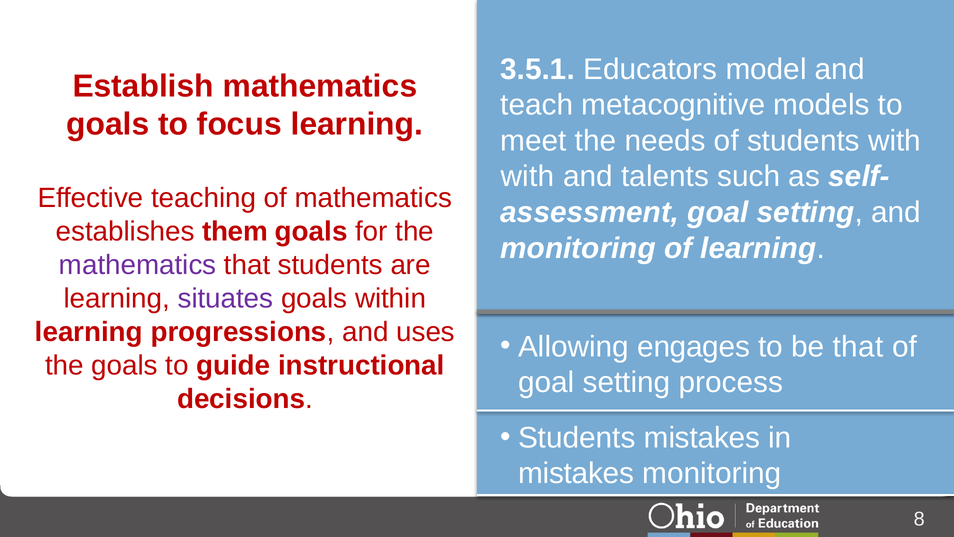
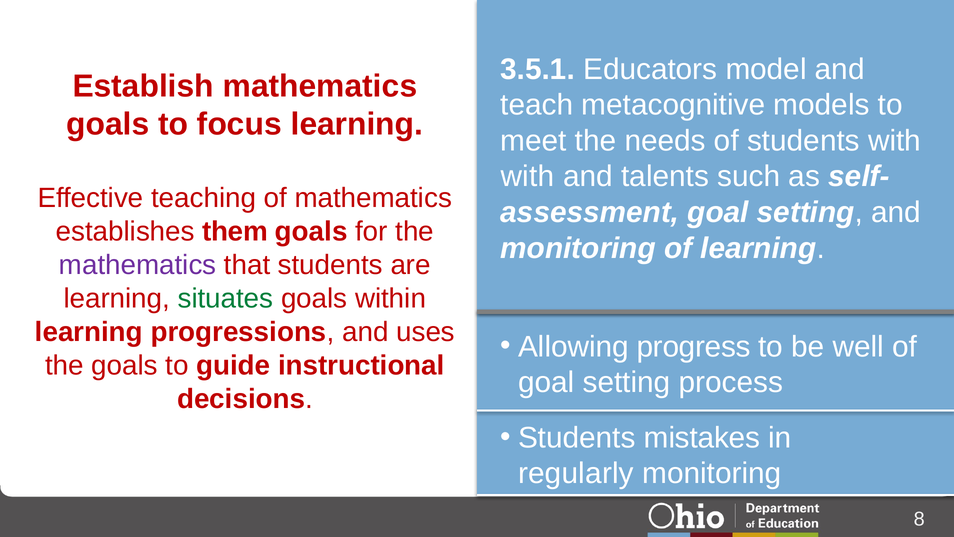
situates colour: purple -> green (226, 298)
engages: engages -> progress (694, 346)
be that: that -> well (858, 346)
mistakes: mistakes -> regularly (576, 473)
